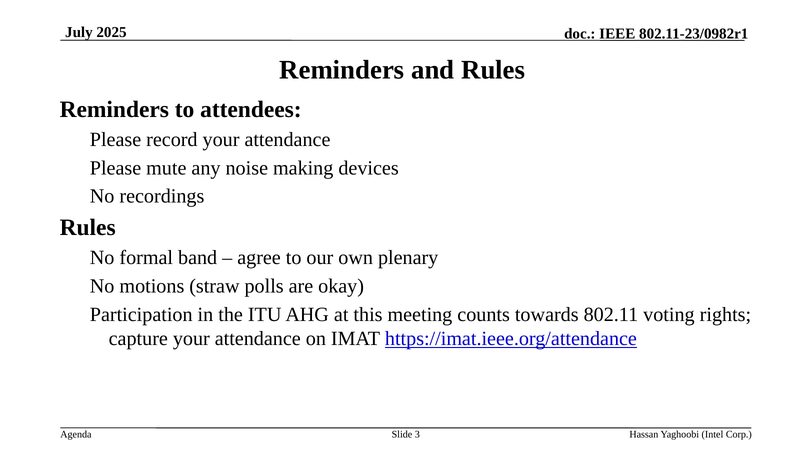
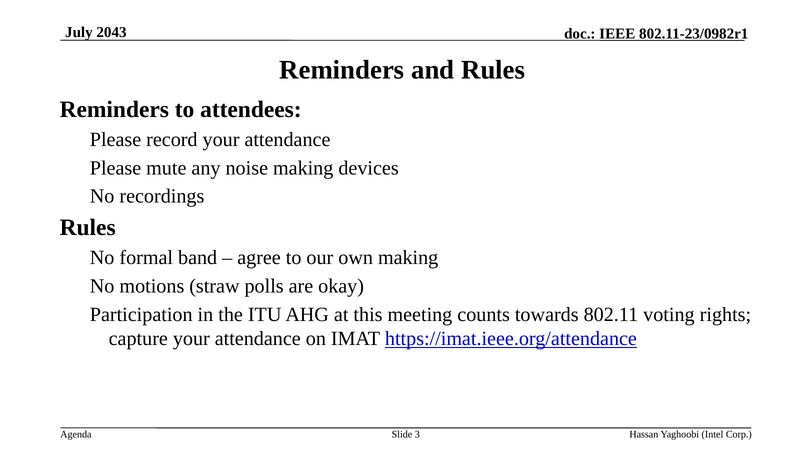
2025: 2025 -> 2043 (112, 32)
own plenary: plenary -> making (408, 258)
